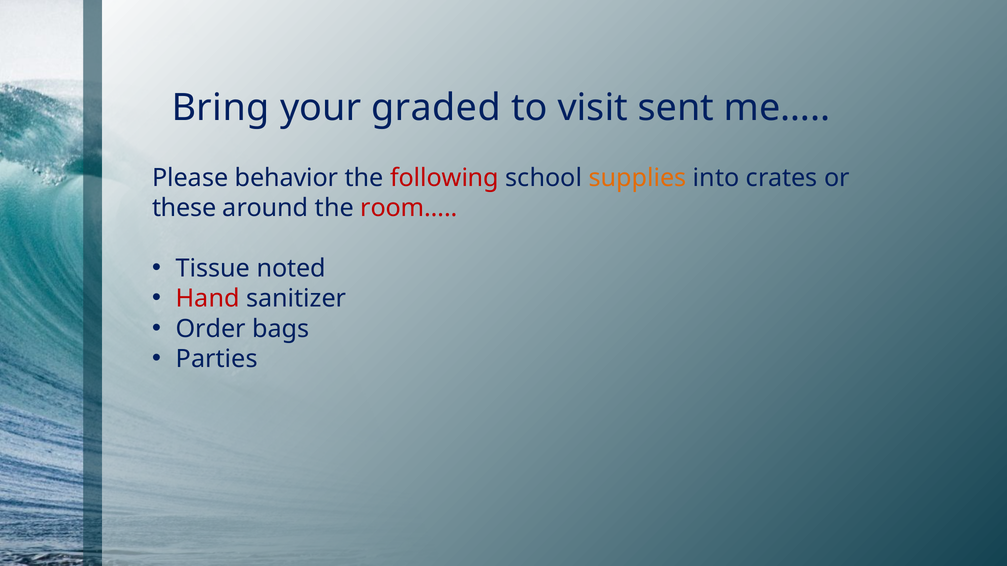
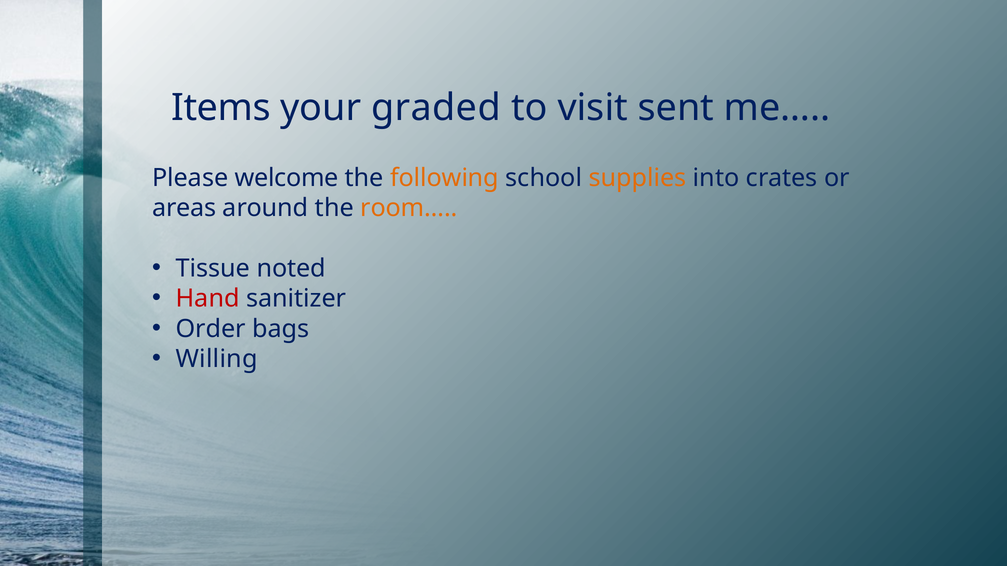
Bring: Bring -> Items (221, 108)
behavior: behavior -> welcome (287, 178)
following colour: red -> orange (444, 178)
these: these -> areas (184, 208)
room… colour: red -> orange (409, 208)
Parties: Parties -> Willing (217, 359)
